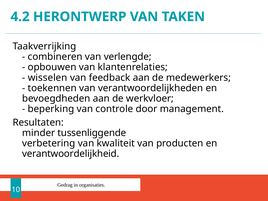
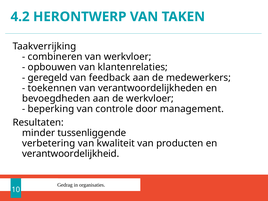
van verlengde: verlengde -> werkvloer (128, 57)
wisselen: wisselen -> geregeld (48, 78)
